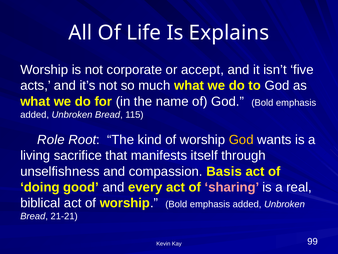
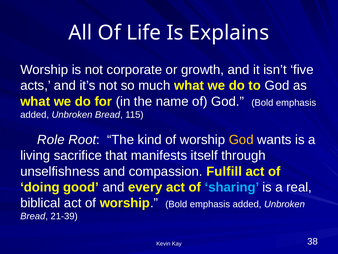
accept: accept -> growth (203, 70)
Basis: Basis -> Fulfill (224, 171)
sharing colour: pink -> light blue (232, 187)
21-21: 21-21 -> 21-39 (64, 216)
99: 99 -> 38 (313, 241)
